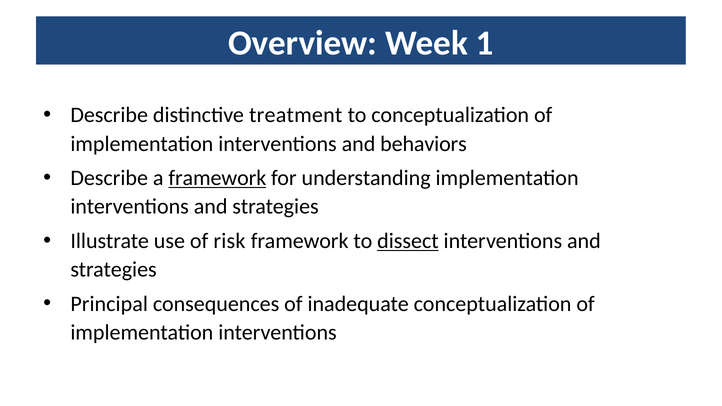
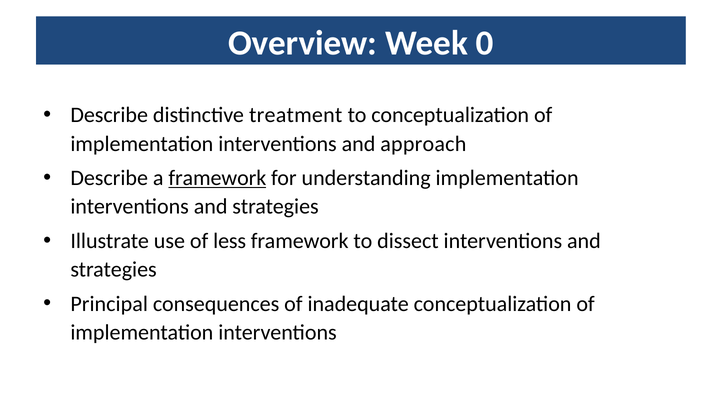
1: 1 -> 0 (485, 43)
behaviors: behaviors -> approach (423, 144)
risk: risk -> less (230, 241)
dissect underline: present -> none (408, 241)
